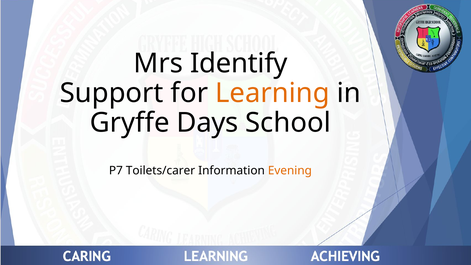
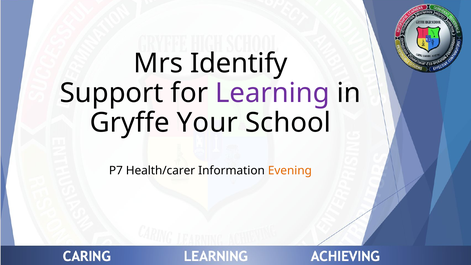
Learning colour: orange -> purple (272, 93)
Days: Days -> Your (207, 123)
Toilets/carer: Toilets/carer -> Health/carer (161, 170)
